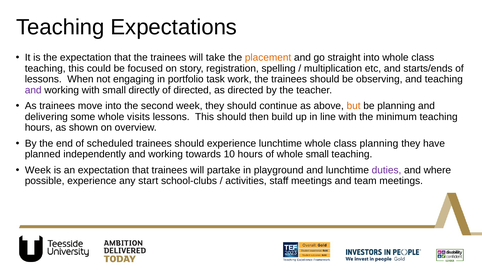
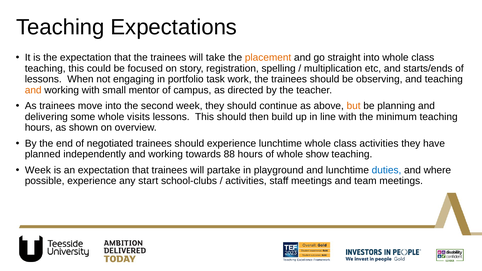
and colour: purple -> orange (33, 90)
directly: directly -> mentor (144, 90)
of directed: directed -> campus (192, 90)
scheduled: scheduled -> negotiated (110, 144)
class planning: planning -> activities (379, 144)
10: 10 -> 88 (229, 154)
whole small: small -> show (317, 154)
duties colour: purple -> blue (387, 170)
